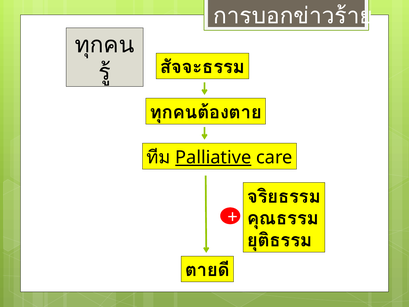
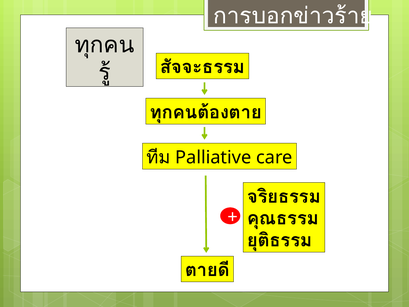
Palliative underline: present -> none (213, 157)
